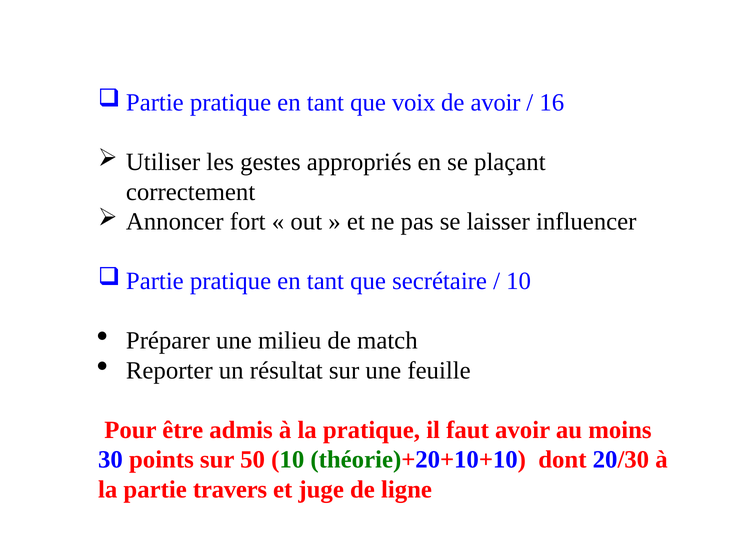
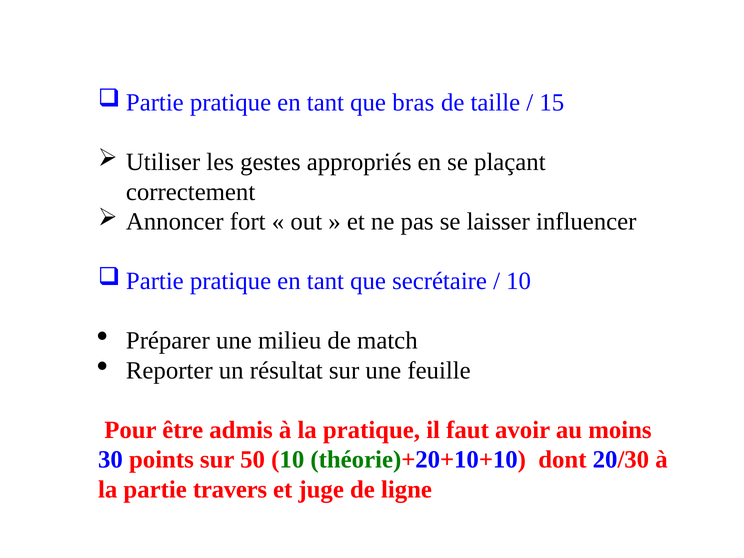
voix: voix -> bras (413, 103)
de avoir: avoir -> taille (495, 103)
16: 16 -> 15 (552, 103)
